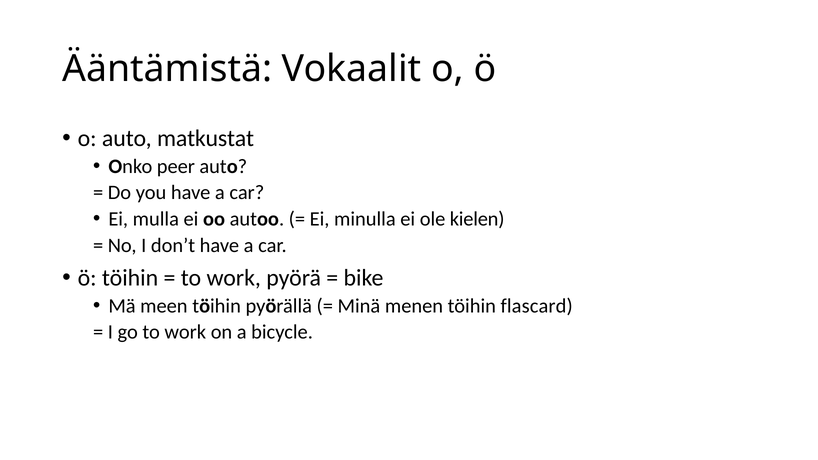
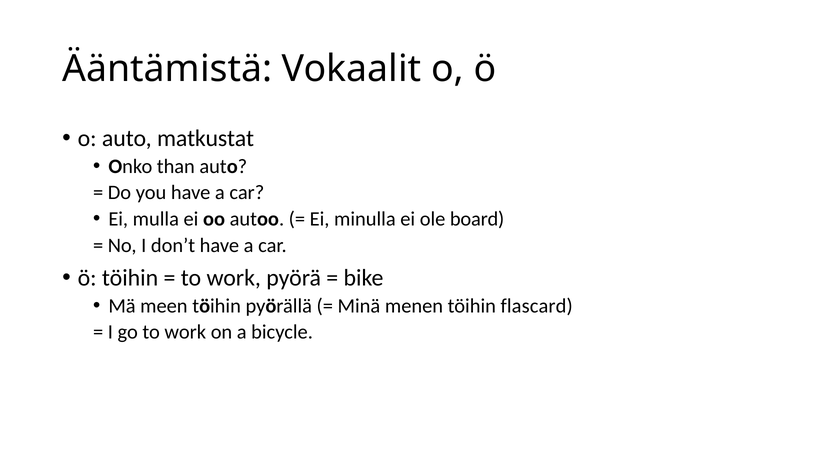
peer: peer -> than (176, 166)
kielen: kielen -> board (477, 219)
